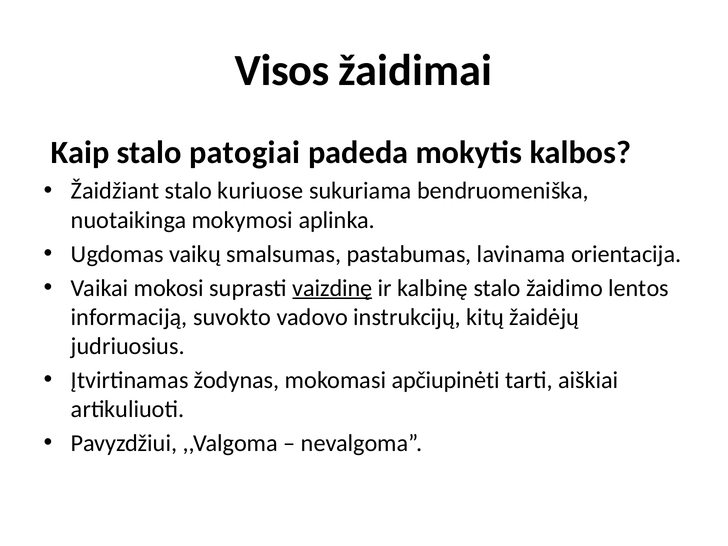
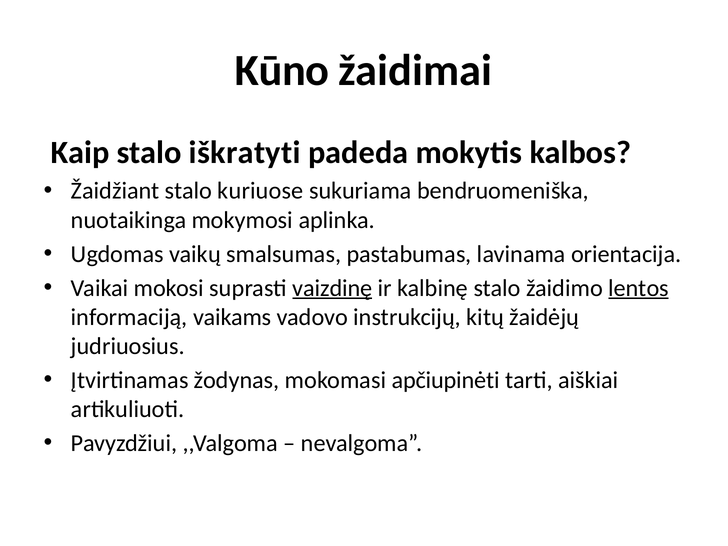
Visos: Visos -> Kūno (282, 70)
patogiai: patogiai -> iškratyti (245, 153)
lentos underline: none -> present (639, 288)
suvokto: suvokto -> vaikams (232, 317)
